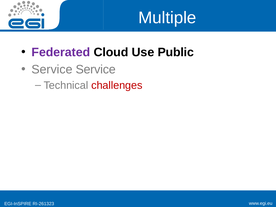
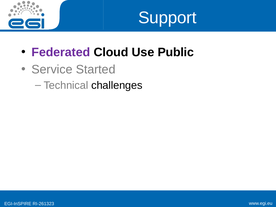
Multiple: Multiple -> Support (167, 18)
Service Service: Service -> Started (96, 69)
challenges colour: red -> black (117, 85)
